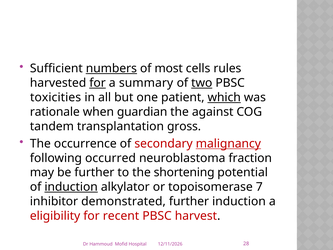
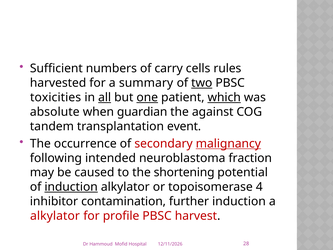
numbers underline: present -> none (111, 68)
most: most -> carry (169, 68)
for underline: present -> none (98, 83)
all underline: none -> present (105, 97)
one underline: none -> present (147, 97)
rationale: rationale -> absolute (55, 112)
gross: gross -> event (184, 126)
occurred: occurred -> intended (110, 158)
be further: further -> caused (94, 172)
7: 7 -> 4 (259, 187)
demonstrated: demonstrated -> contamination (124, 201)
eligibility: eligibility -> alkylator (55, 216)
recent: recent -> profile (121, 216)
